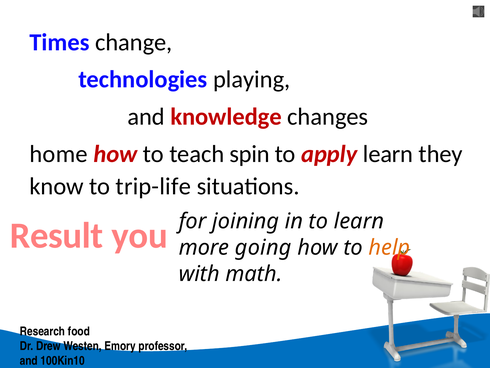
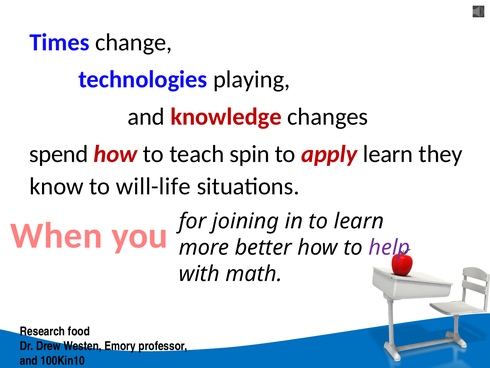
home: home -> spend (59, 154)
trip-life: trip-life -> will-life (153, 186)
Result: Result -> When (56, 235)
going: going -> better (263, 247)
help colour: orange -> purple (389, 247)
